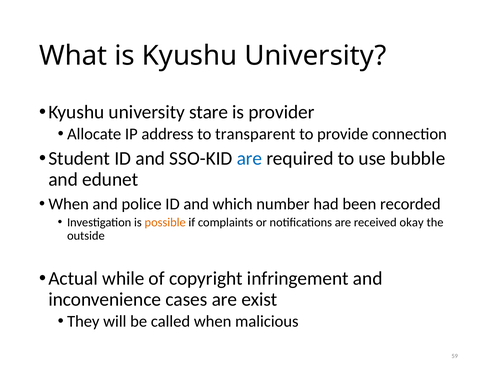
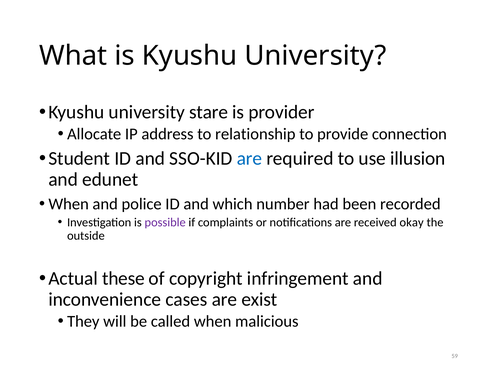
transparent: transparent -> relationship (255, 134)
bubble: bubble -> illusion (418, 158)
possible colour: orange -> purple (165, 222)
while: while -> these (123, 278)
